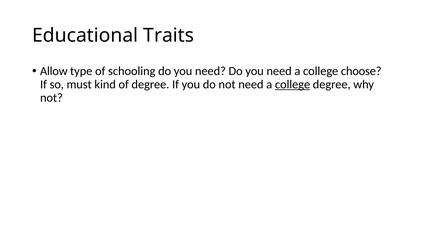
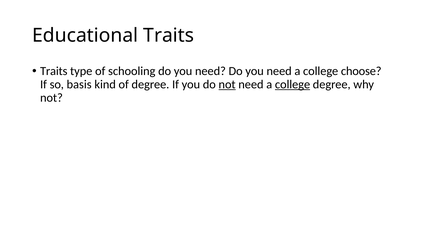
Allow: Allow -> Traits (54, 71)
must: must -> basis (79, 85)
not underline: none -> present (227, 85)
